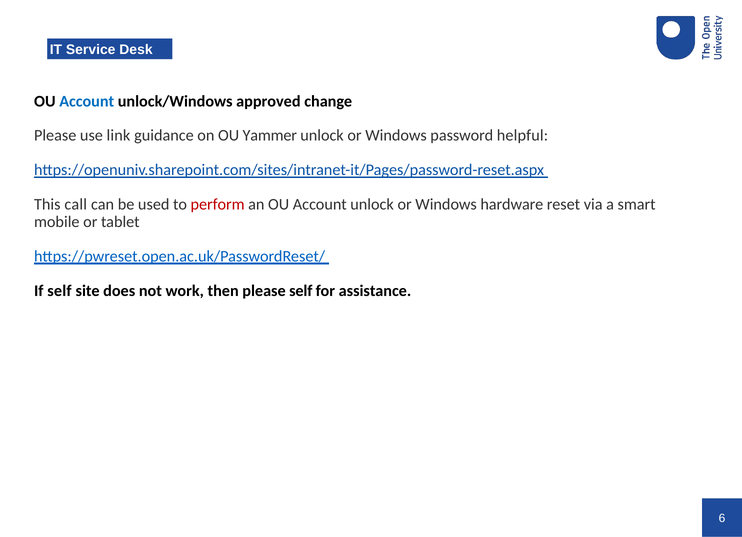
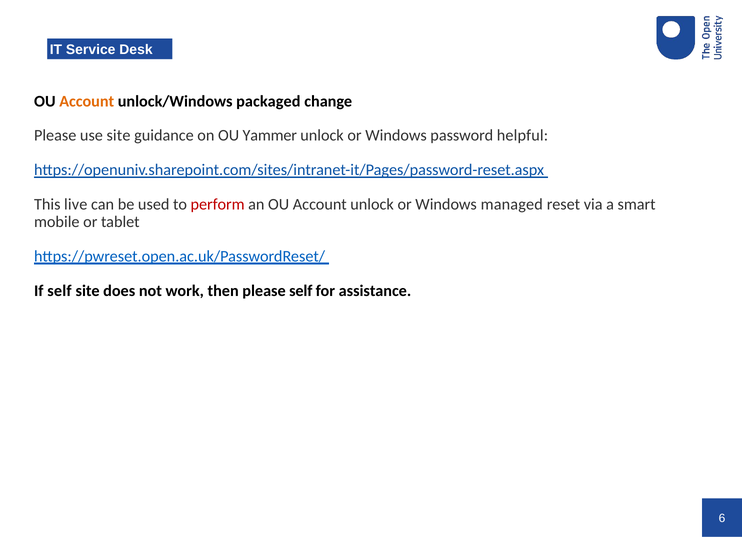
Account colour: blue -> orange (87, 101)
approved: approved -> packaged (268, 101)
use link: link -> site (118, 135)
call: call -> live (76, 204)
hardware: hardware -> managed (512, 204)
